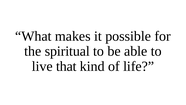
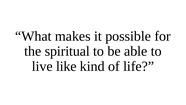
that: that -> like (66, 66)
